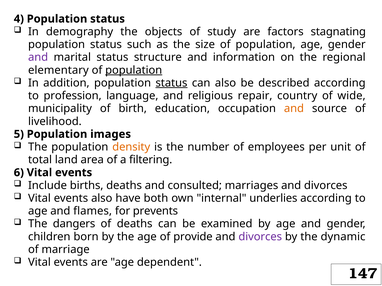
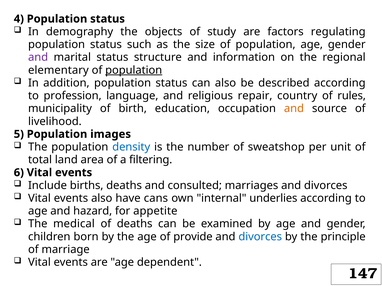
stagnating: stagnating -> regulating (338, 32)
status underline: present -> none (171, 83)
wide: wide -> rules (352, 96)
density colour: orange -> blue (131, 147)
employees: employees -> sweatshop (276, 147)
both: both -> cans (156, 199)
flames: flames -> hazard (93, 211)
prevents: prevents -> appetite (155, 211)
dangers: dangers -> medical (74, 224)
divorces colour: purple -> blue (260, 237)
dynamic: dynamic -> principle (343, 237)
